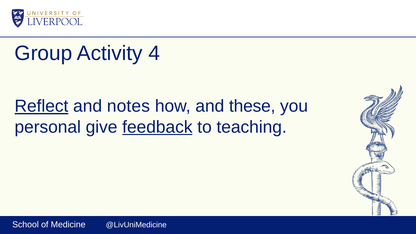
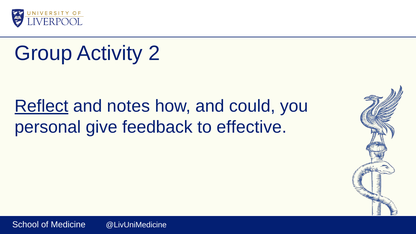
4: 4 -> 2 (154, 53)
these: these -> could (252, 106)
feedback underline: present -> none (157, 127)
teaching: teaching -> effective (252, 127)
